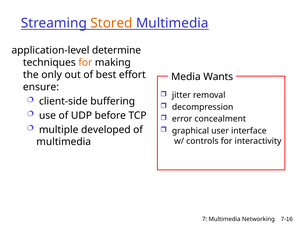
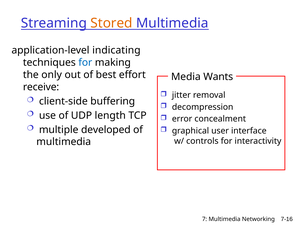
determine: determine -> indicating (116, 50)
for colour: orange -> blue (85, 63)
ensure: ensure -> receive (41, 87)
before: before -> length (110, 116)
